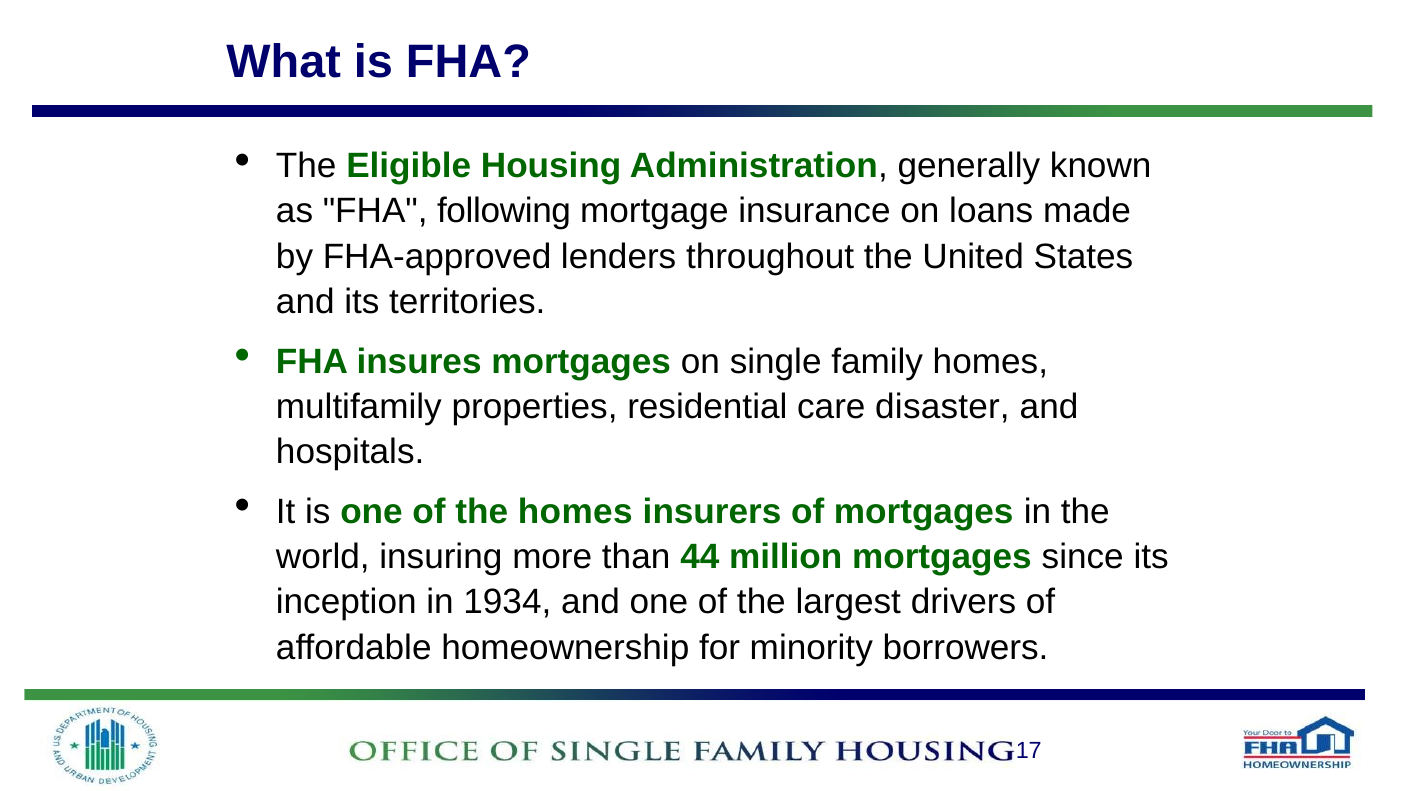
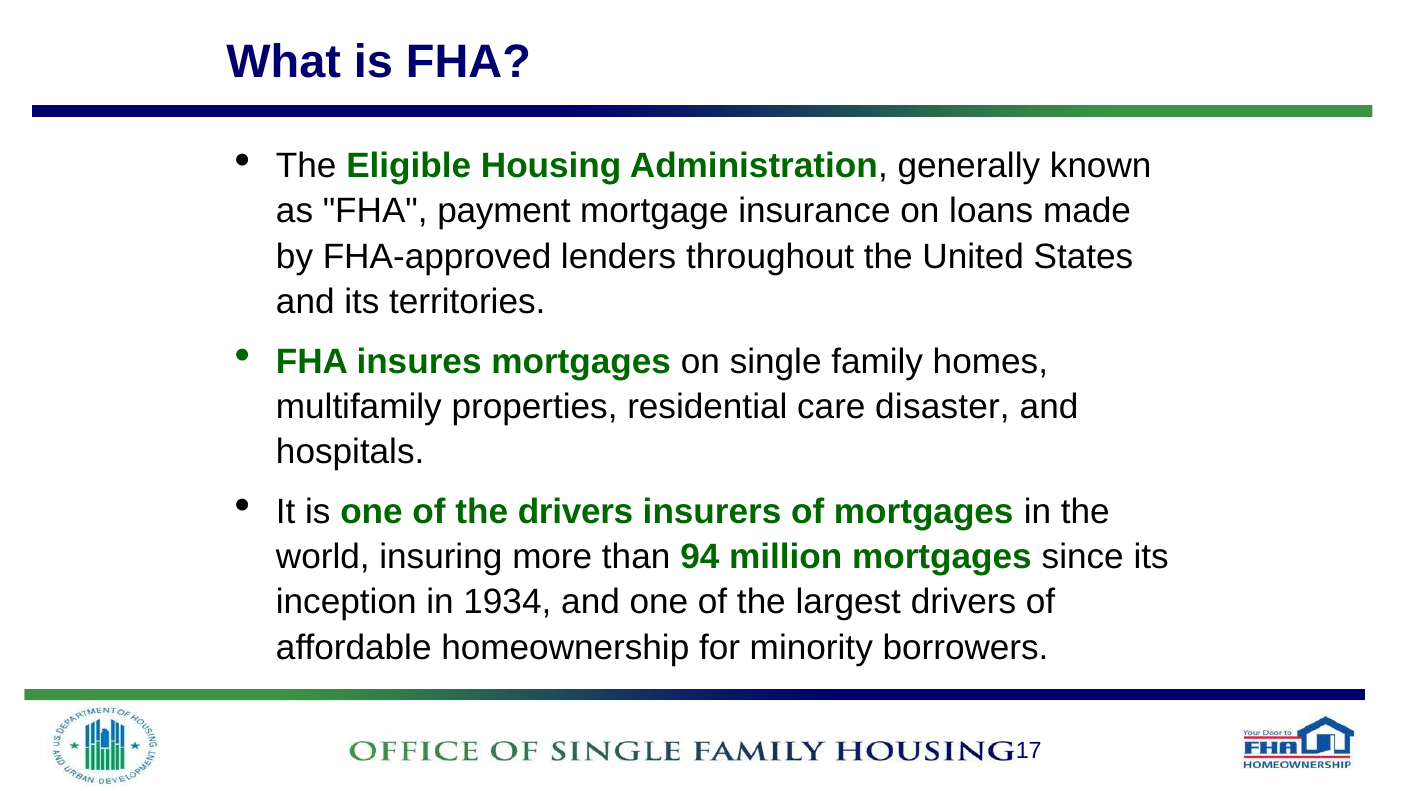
following: following -> payment (504, 211)
the homes: homes -> drivers (576, 512)
44: 44 -> 94 (700, 557)
